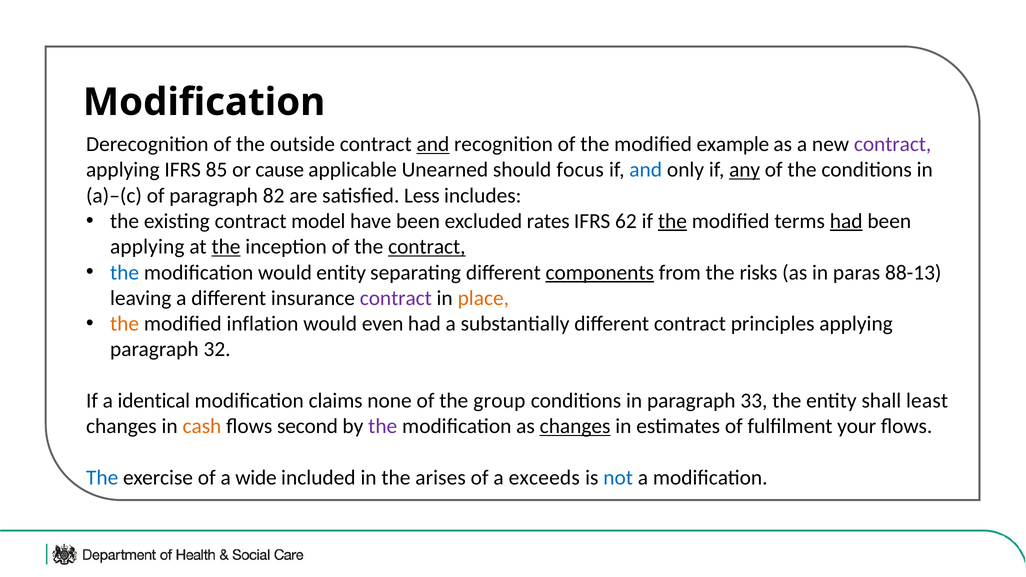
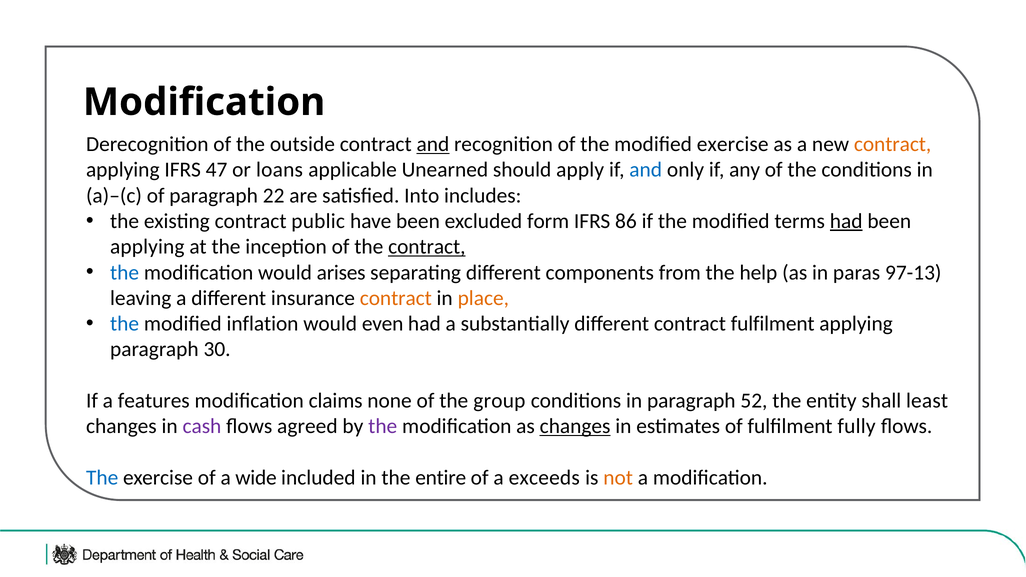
modified example: example -> exercise (733, 144)
contract colour: purple -> orange (893, 144)
85: 85 -> 47 (216, 170)
cause: cause -> loans (280, 170)
focus: focus -> apply (580, 170)
any underline: present -> none (745, 170)
82: 82 -> 22 (274, 196)
Less: Less -> Into (422, 196)
model: model -> public (318, 221)
rates: rates -> form (548, 221)
62: 62 -> 86 (626, 221)
the underline: present -> none (672, 221)
the underline: present -> none (226, 247)
would entity: entity -> arises (341, 273)
components underline: present -> none (600, 273)
risks: risks -> help (758, 273)
88-13: 88-13 -> 97-13 (913, 273)
contract colour: purple -> orange (396, 298)
the colour: orange -> blue (125, 324)
contract principles: principles -> fulfilment (773, 324)
32: 32 -> 30 (217, 350)
identical: identical -> features (154, 401)
33: 33 -> 52 (754, 401)
cash colour: orange -> purple (202, 426)
second: second -> agreed (307, 426)
your: your -> fully (857, 426)
arises: arises -> entire (441, 478)
not colour: blue -> orange (618, 478)
